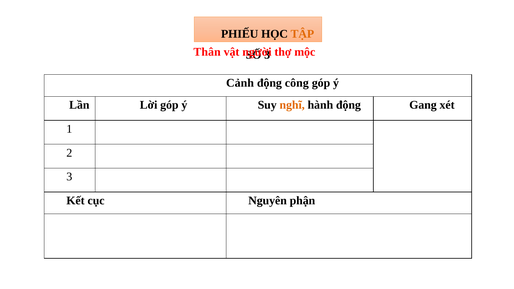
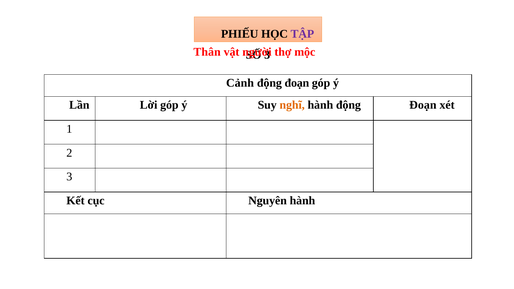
TẬP colour: orange -> purple (302, 34)
công: công -> đoạn (297, 83)
hành động Gang: Gang -> Đoạn (423, 105)
Nguyên phận: phận -> hành (302, 201)
